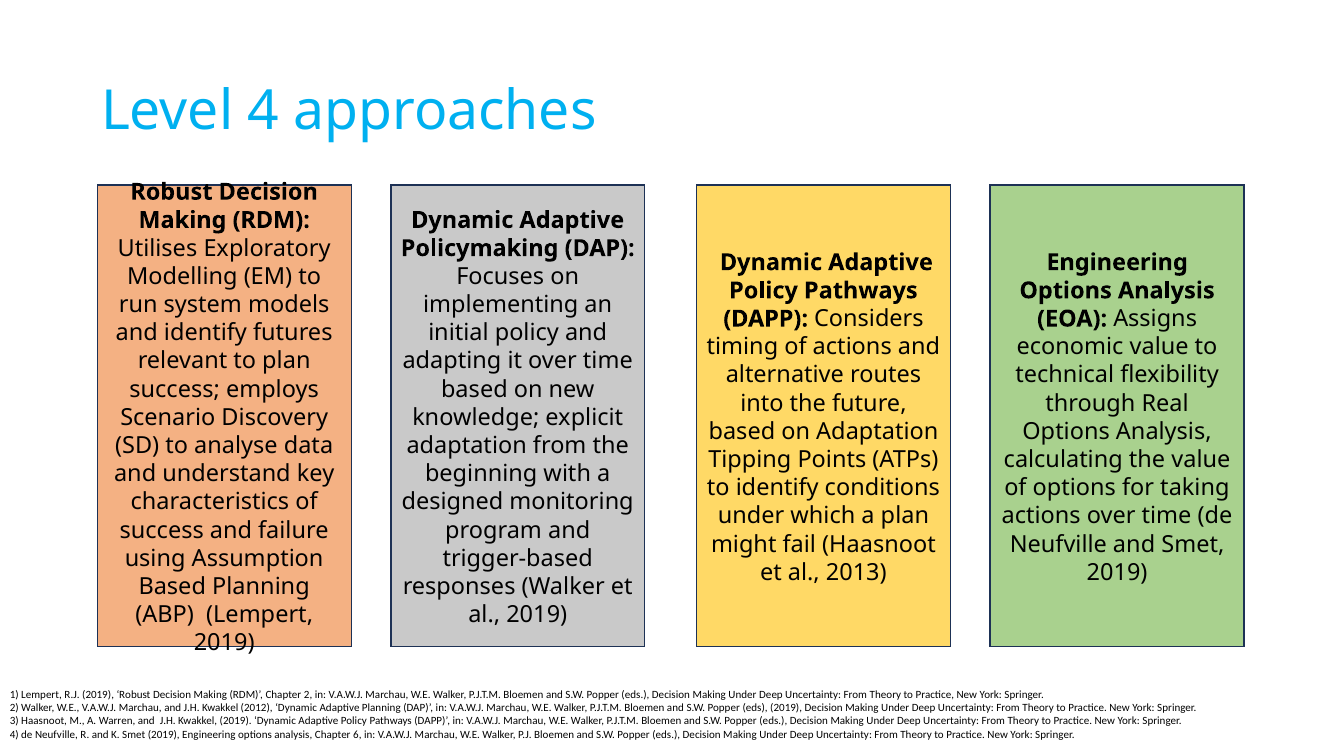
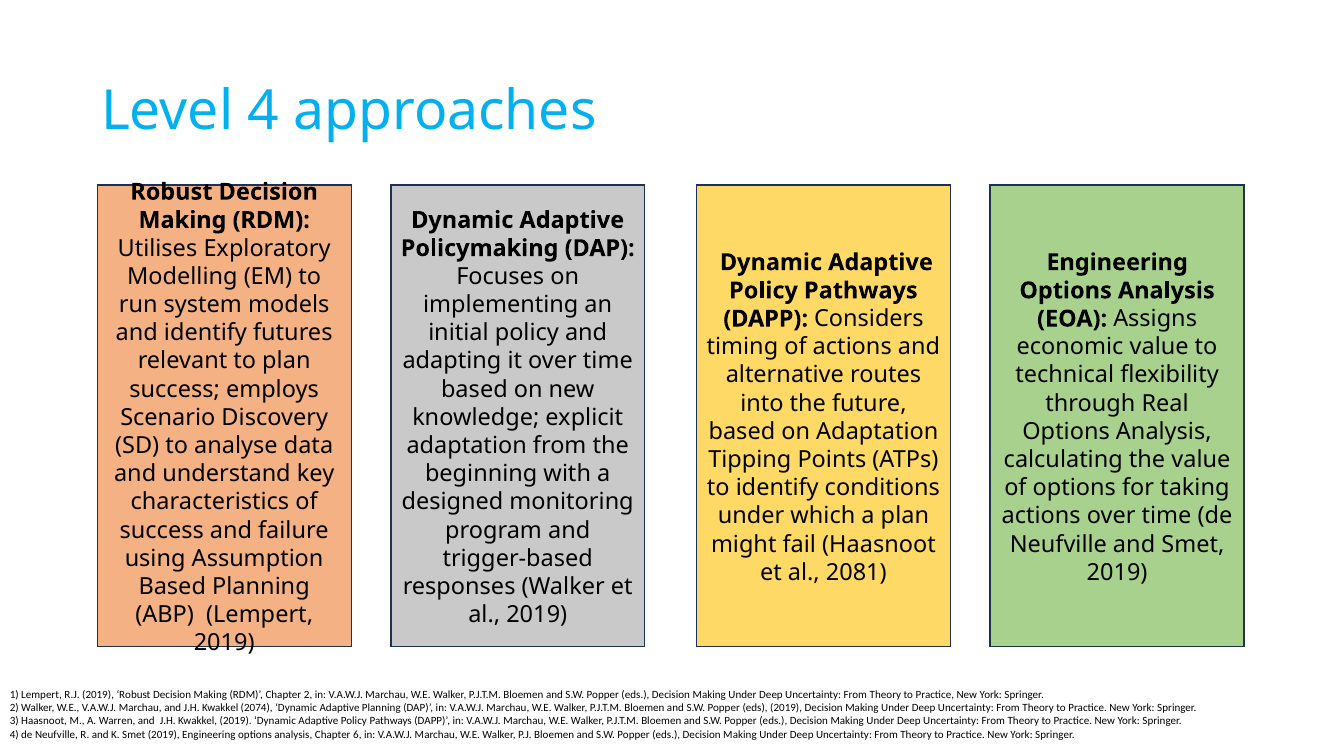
2013: 2013 -> 2081 (856, 572)
2012: 2012 -> 2074 (257, 708)
